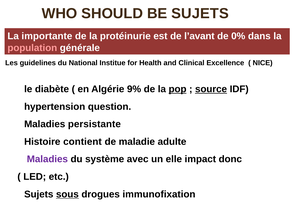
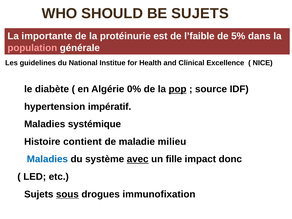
l’avant: l’avant -> l’faible (199, 36)
0%: 0% -> 5% (238, 36)
9%: 9% -> 0% (134, 89)
source underline: present -> none (211, 89)
question: question -> impératif (110, 107)
persistante: persistante -> systémique (94, 124)
adulte: adulte -> milieu (172, 142)
Maladies colour: purple -> blue (47, 159)
avec underline: none -> present (138, 159)
elle: elle -> fille (174, 159)
